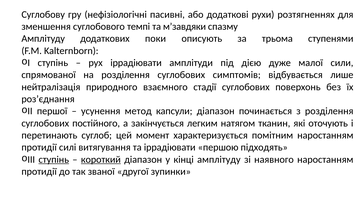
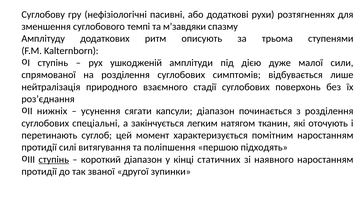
поки: поки -> ритм (156, 39)
рух іррадіювати: іррадіювати -> ушкодженій (136, 63)
першої: першої -> нижніх (52, 111)
метод: метод -> сягати (138, 111)
постійного: постійного -> спеціальні (96, 123)
та іррадіювати: іррадіювати -> поліпшення (170, 148)
короткий underline: present -> none (101, 160)
кінці амплітуду: амплітуду -> статичних (219, 160)
